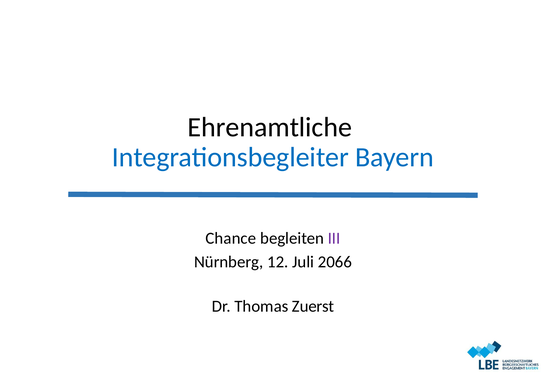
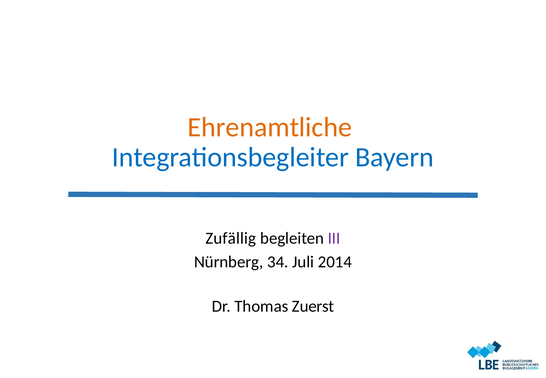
Ehrenamtliche colour: black -> orange (270, 127)
Chance: Chance -> Zufällig (231, 238)
12: 12 -> 34 (278, 262)
2066: 2066 -> 2014 (335, 262)
